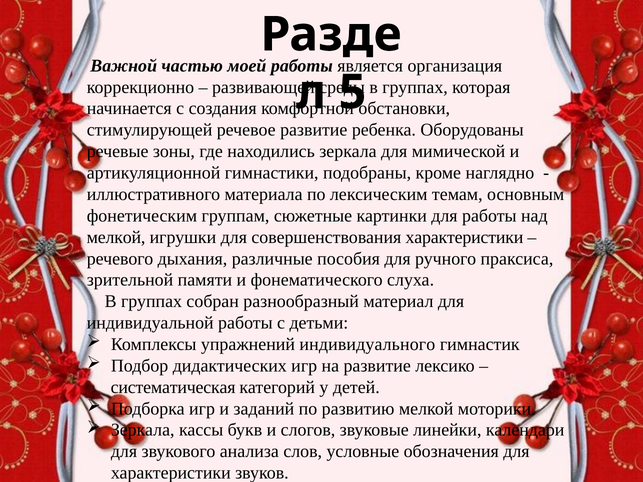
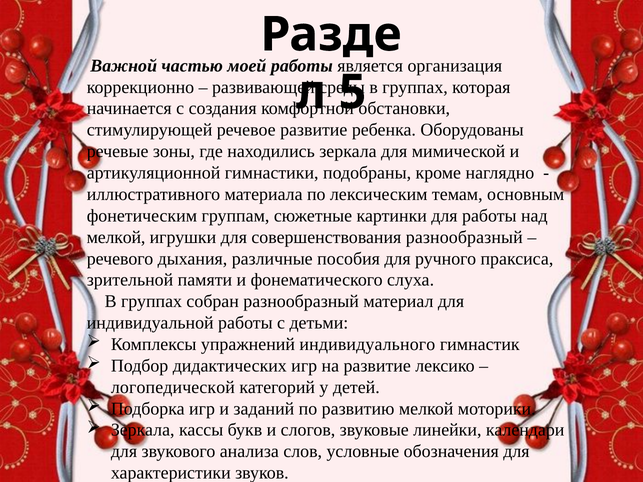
совершенствования характеристики: характеристики -> разнообразный (464, 237)
систематическая: систематическая -> логопедической (173, 387)
